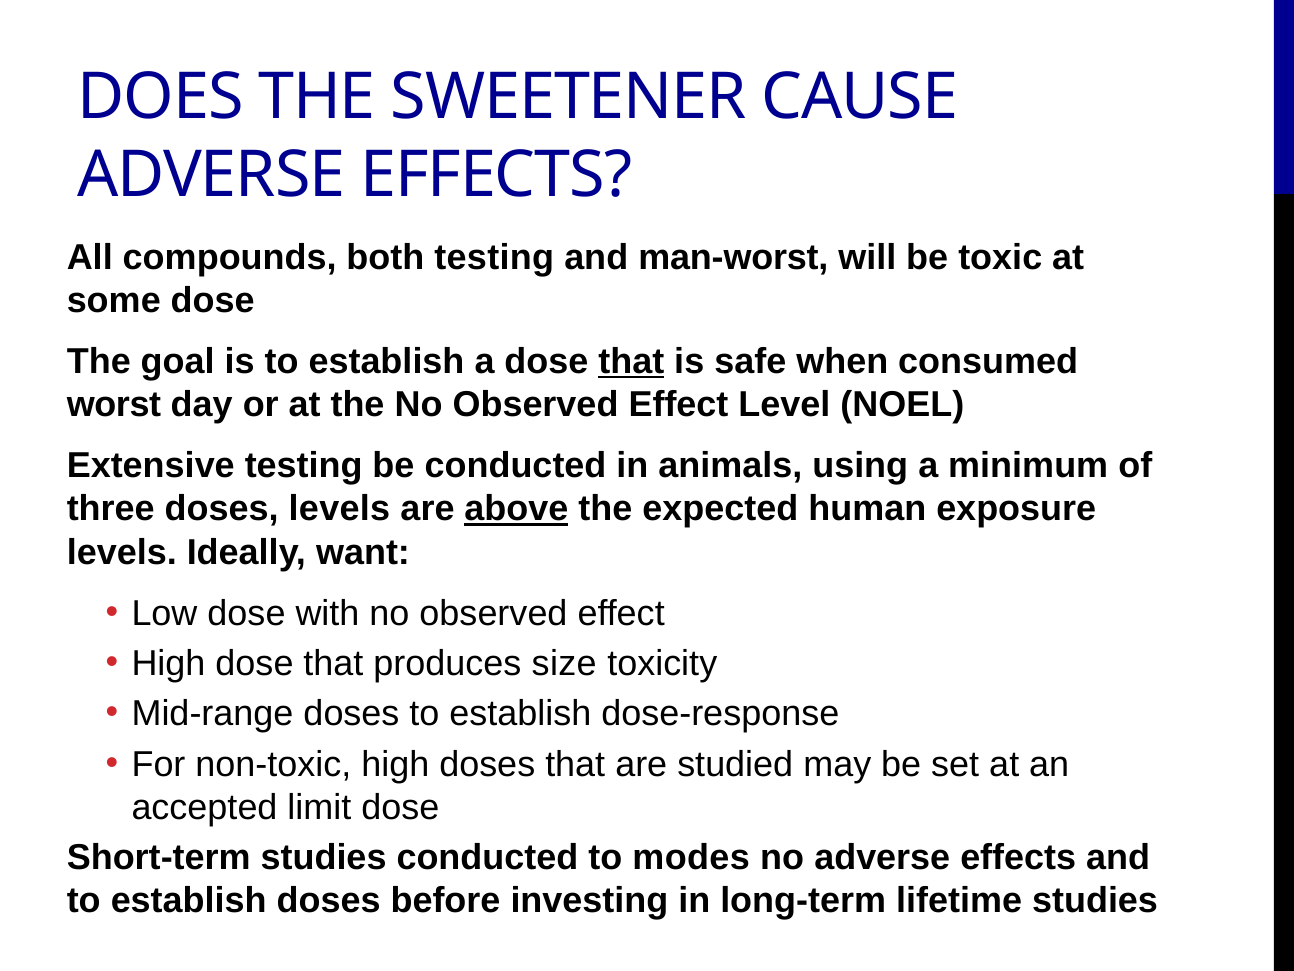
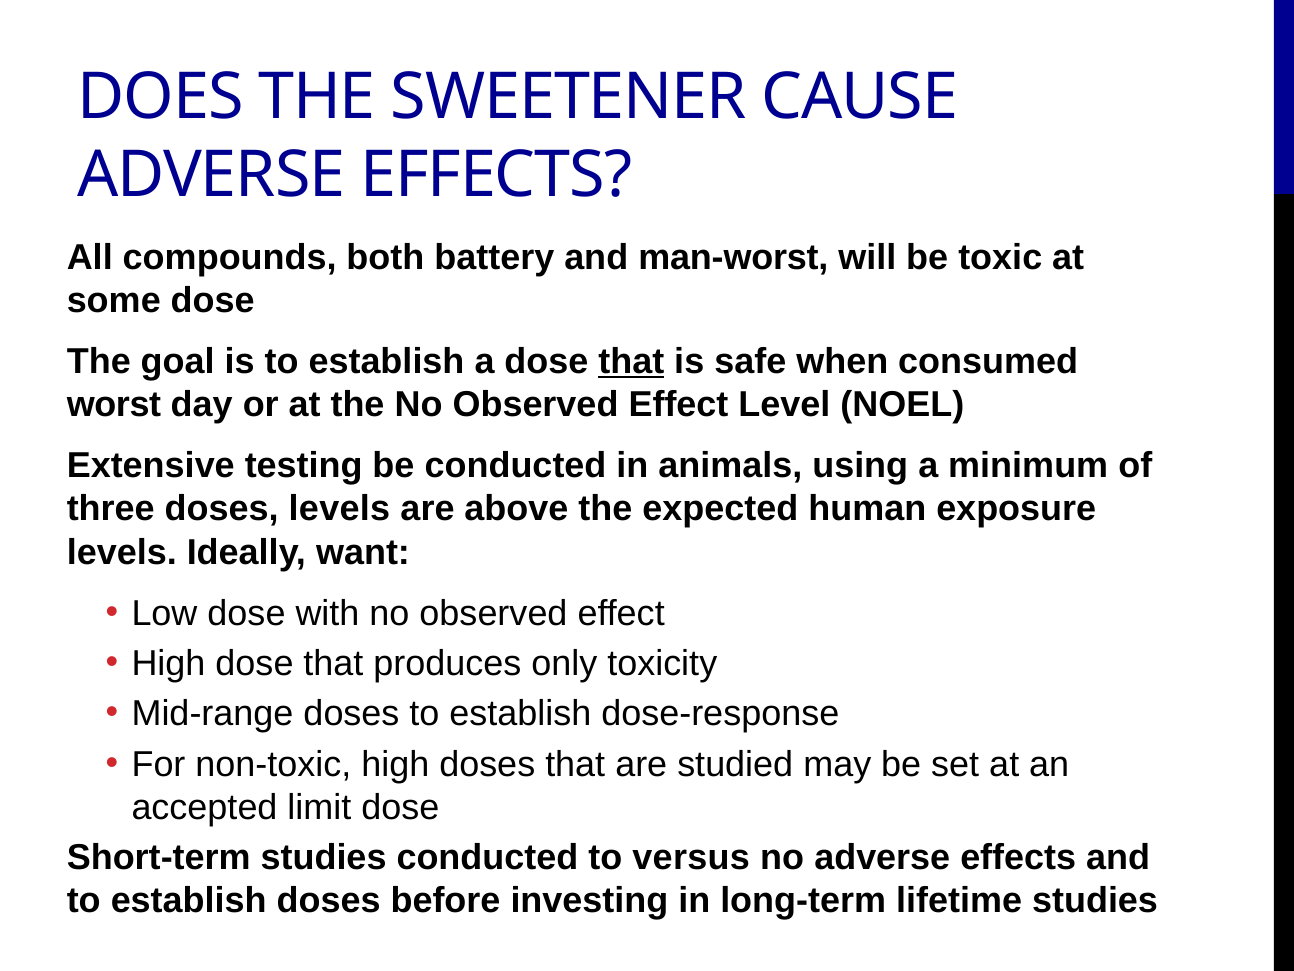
both testing: testing -> battery (494, 257)
above underline: present -> none (516, 509)
size: size -> only (564, 663)
modes: modes -> versus (691, 858)
